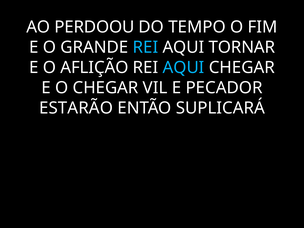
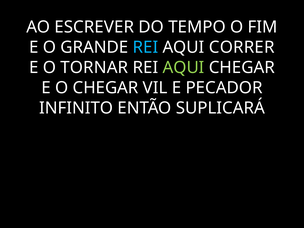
PERDOOU: PERDOOU -> ESCREVER (94, 27)
TORNAR: TORNAR -> CORRER (242, 47)
AFLIÇÃO: AFLIÇÃO -> TORNAR (94, 68)
AQUI colour: light blue -> light green (184, 68)
ESTARÃO: ESTARÃO -> INFINITO (76, 108)
